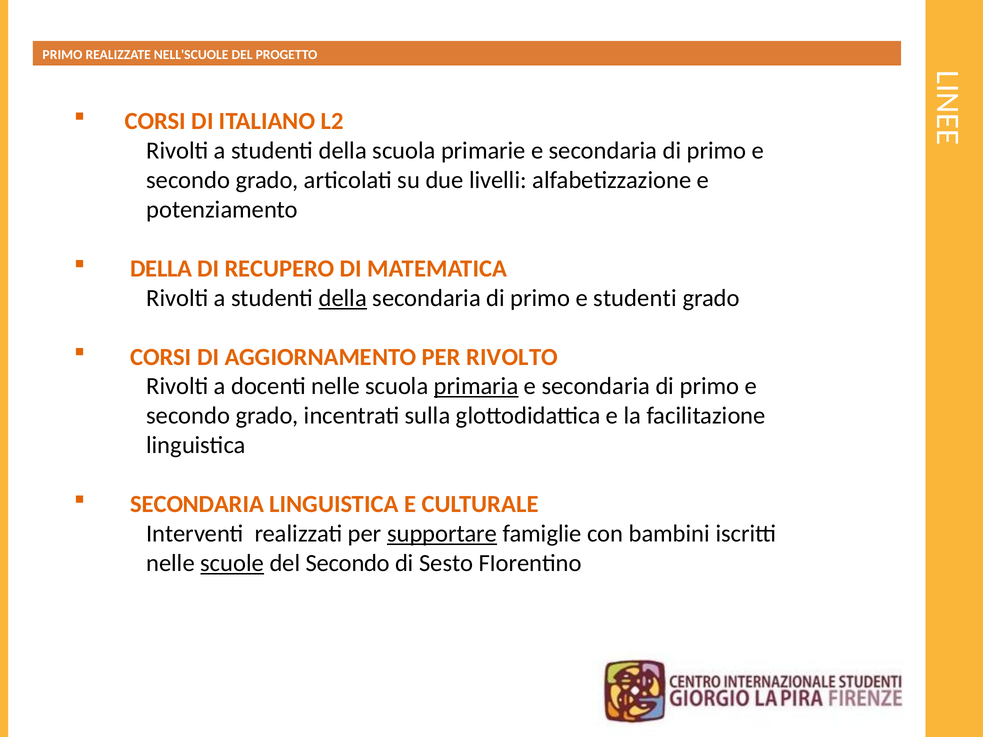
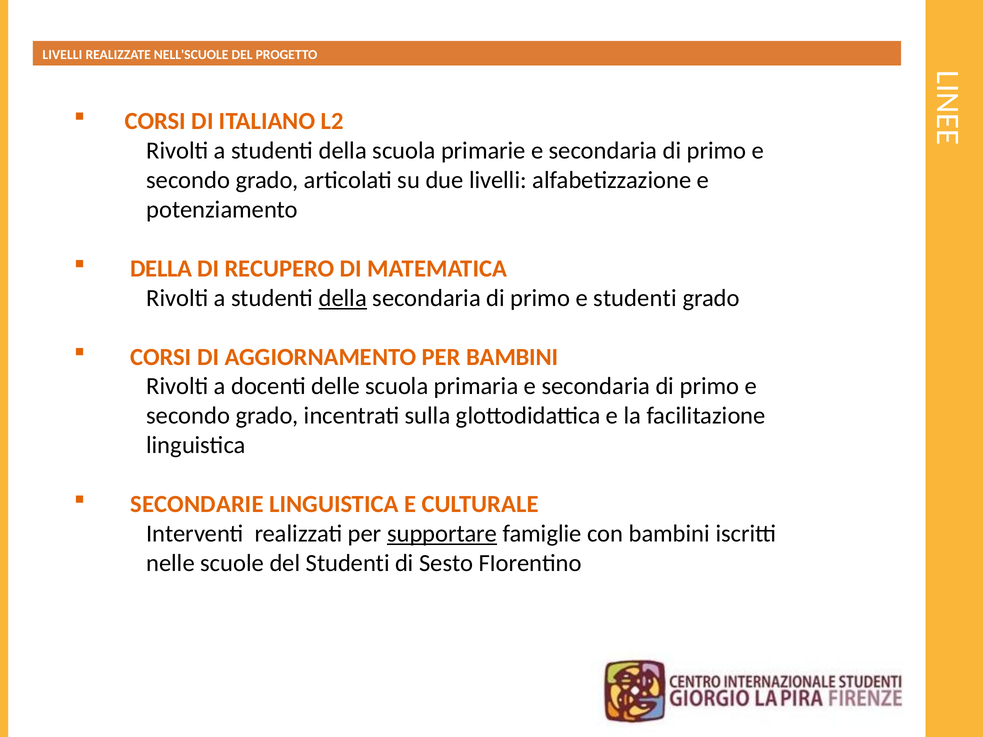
PRIMO: PRIMO -> LIVELLI (62, 55)
PER RIVOLTO: RIVOLTO -> BAMBINI (512, 357)
docenti nelle: nelle -> delle (336, 387)
primaria underline: present -> none (476, 387)
SECONDARIA: SECONDARIA -> SECONDARIE (197, 504)
scuole underline: present -> none (232, 563)
del Secondo: Secondo -> Studenti (348, 563)
